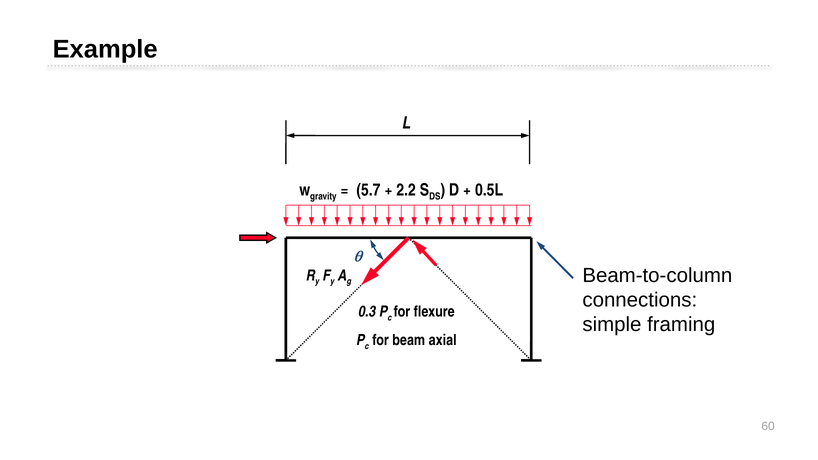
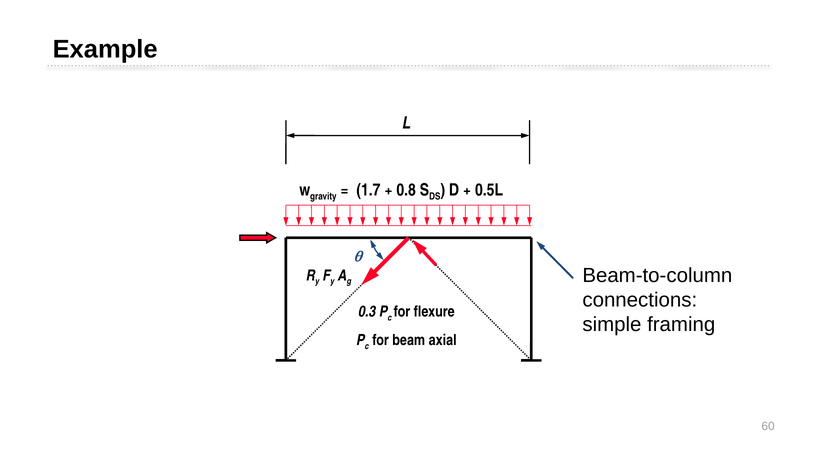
5.7: 5.7 -> 1.7 (368, 190)
2.2: 2.2 -> 0.8 (406, 190)
